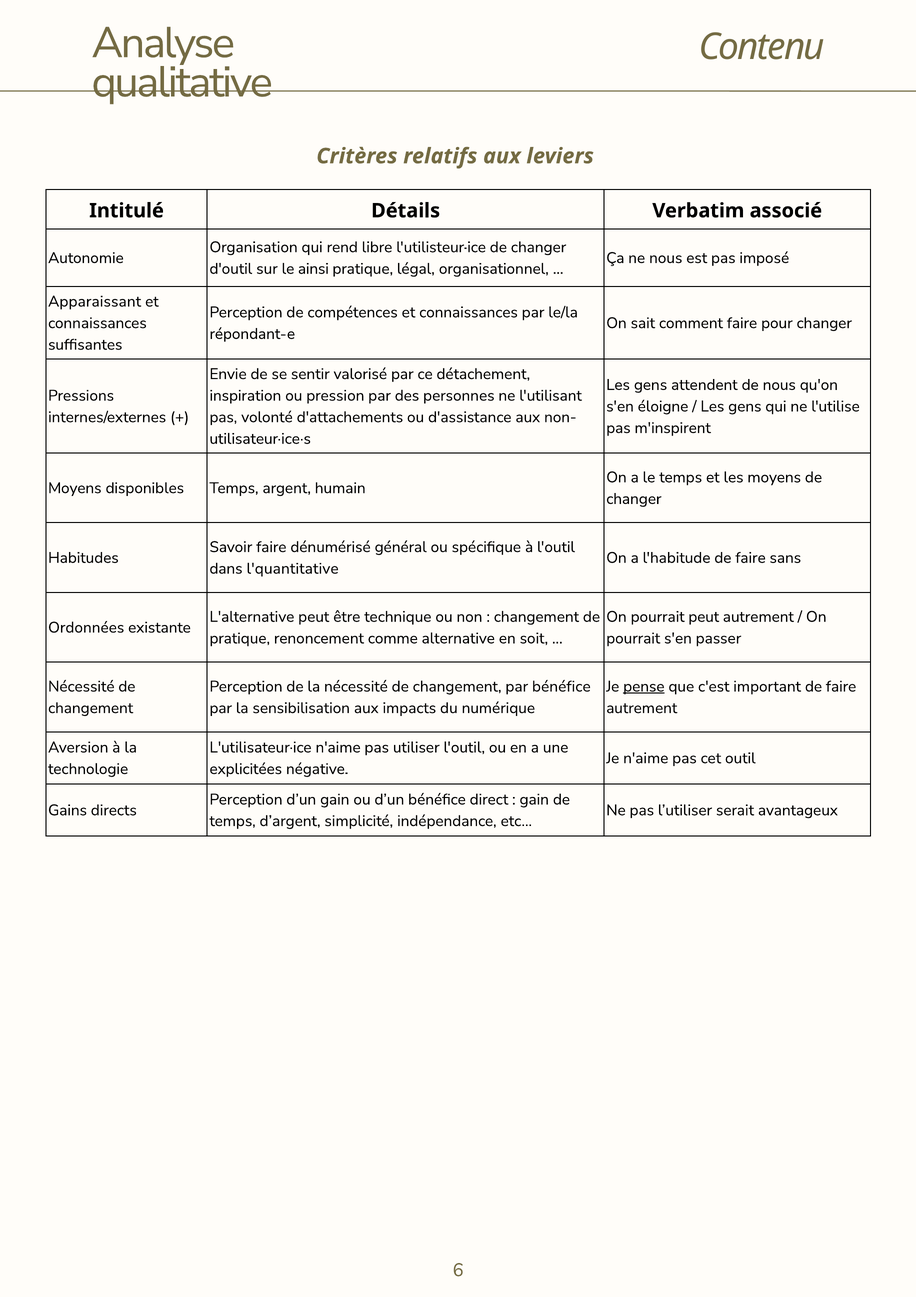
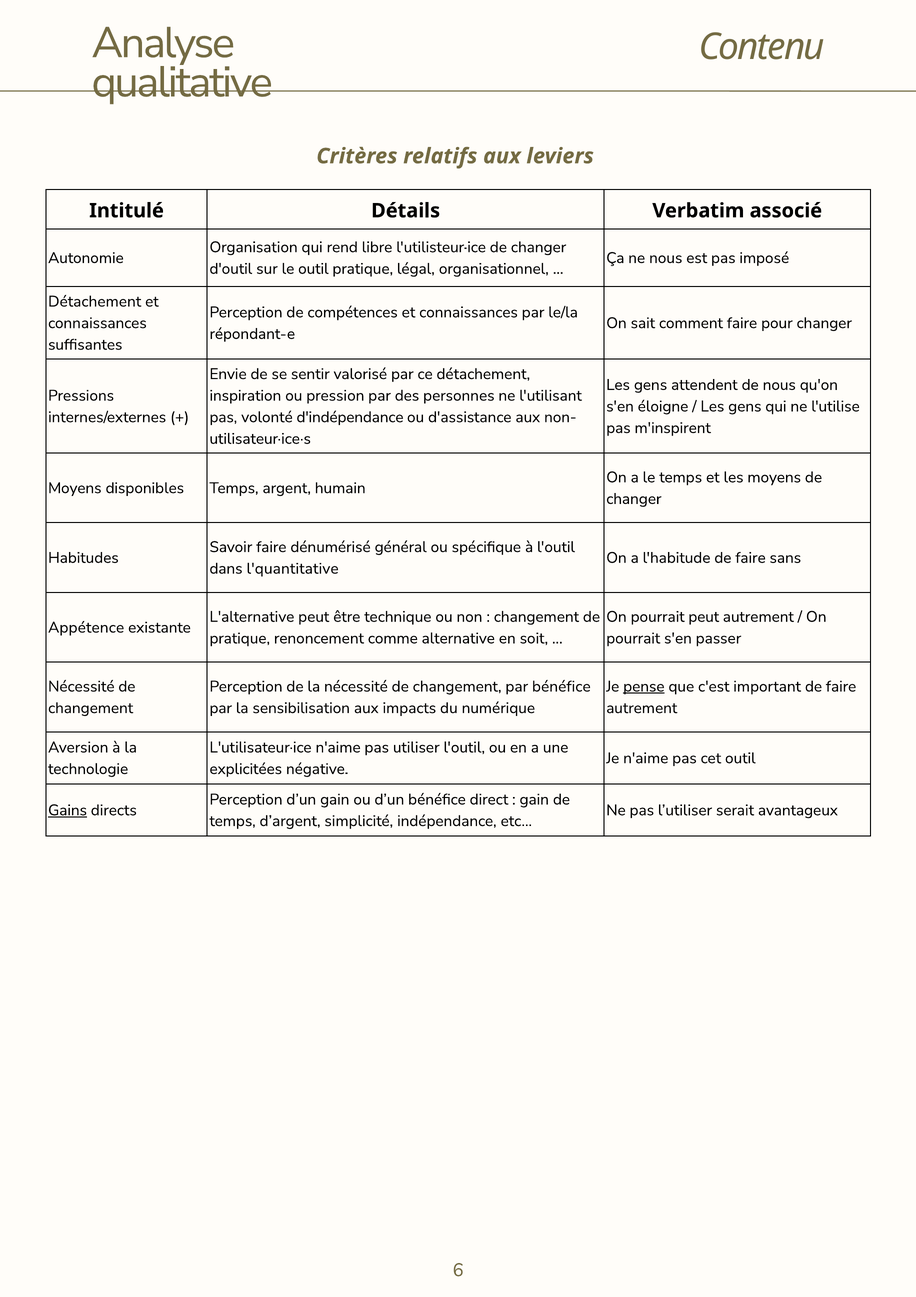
le ainsi: ainsi -> outil (313, 269)
Apparaissant: Apparaissant -> Détachement (95, 301)
d'attachements: d'attachements -> d'indépendance (350, 417)
Ordonnées: Ordonnées -> Appétence (86, 627)
Gains underline: none -> present (68, 810)
